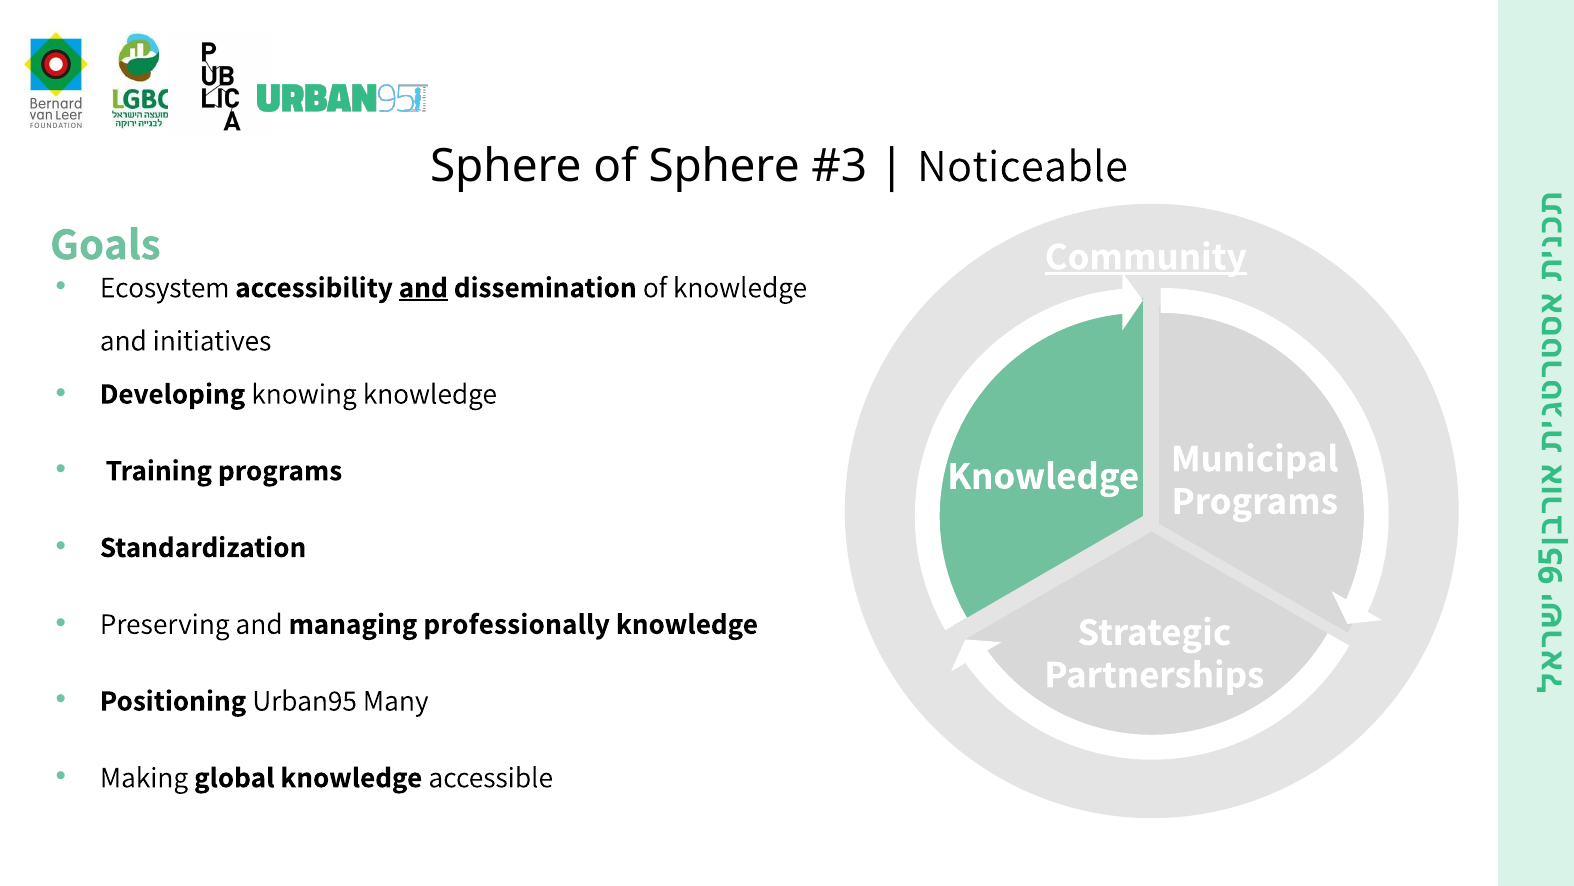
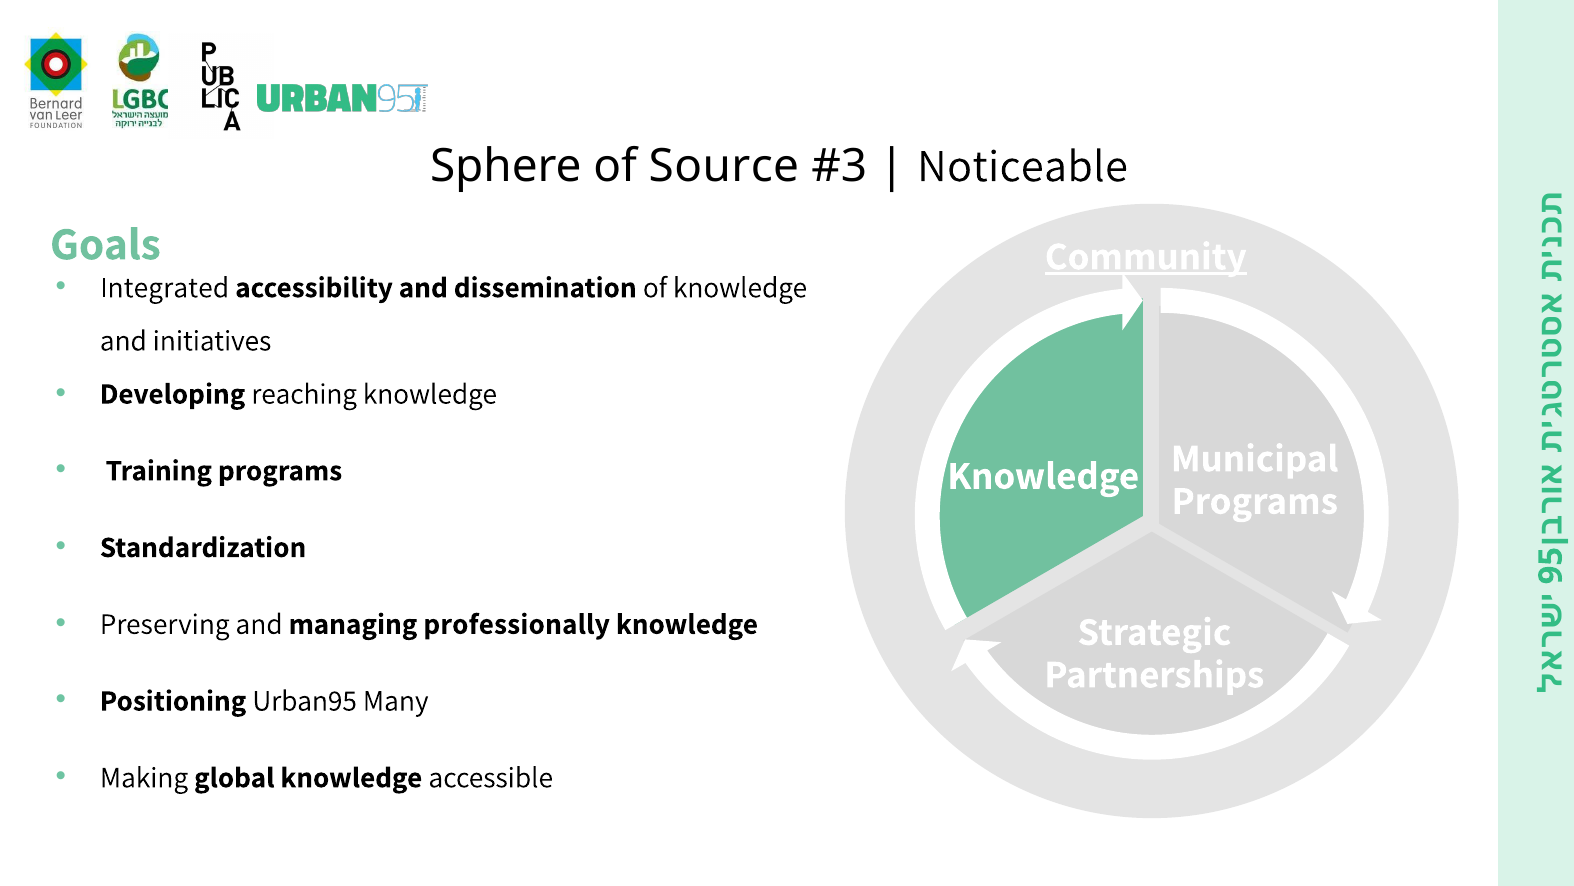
of Sphere: Sphere -> Source (724, 166)
Ecosystem: Ecosystem -> Integrated (164, 287)
and underline: present -> none (423, 287)
knowing: knowing -> reaching (304, 394)
